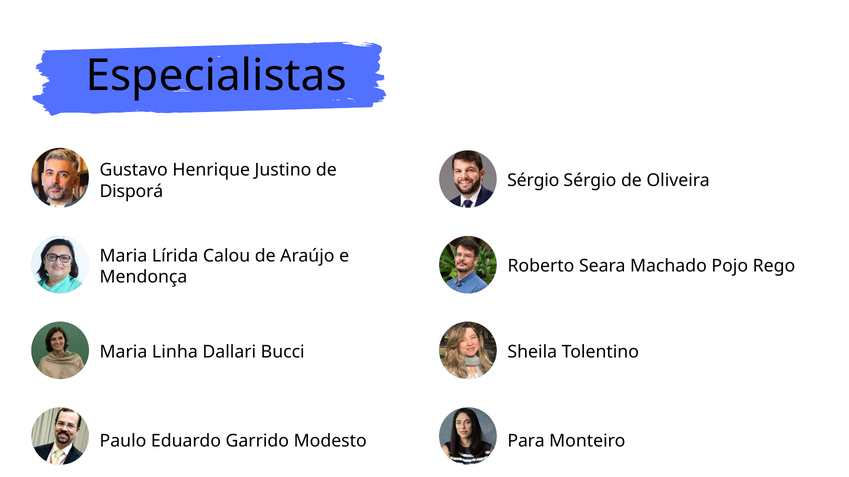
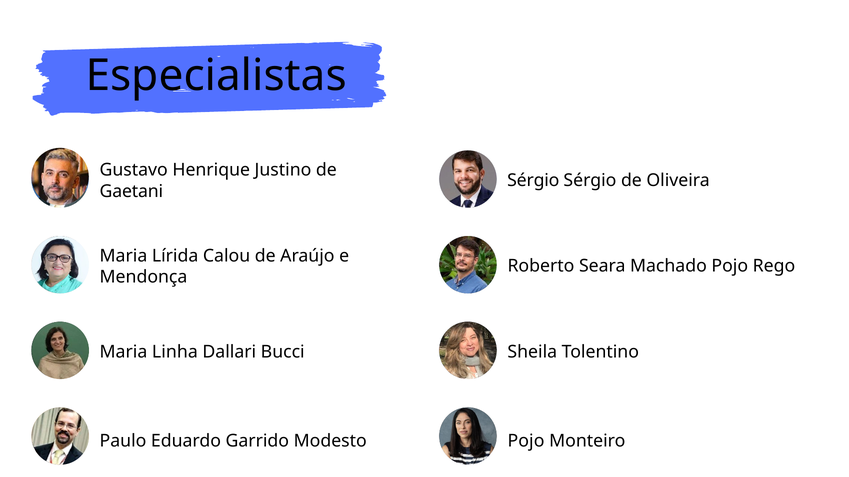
Disporá: Disporá -> Gaetani (131, 192)
Para: Para -> Pojo (526, 442)
